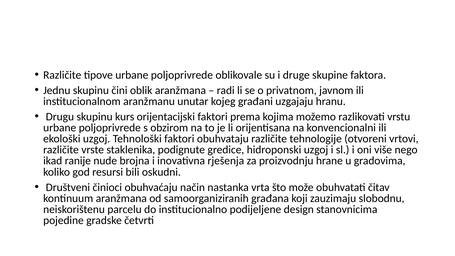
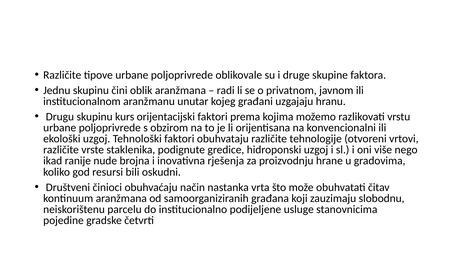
design: design -> usluge (299, 209)
